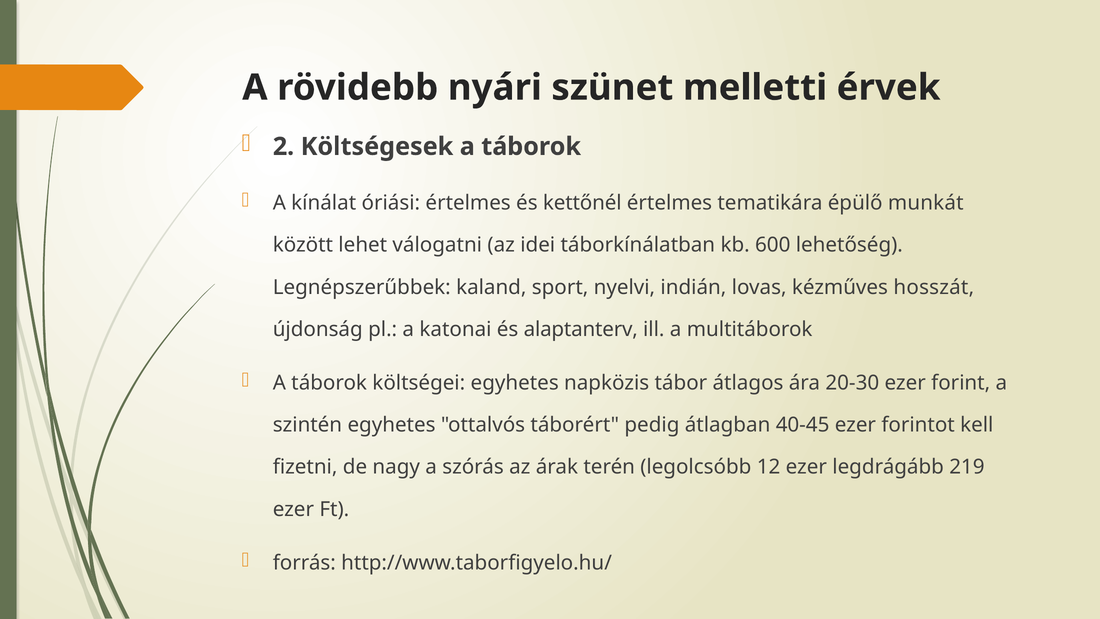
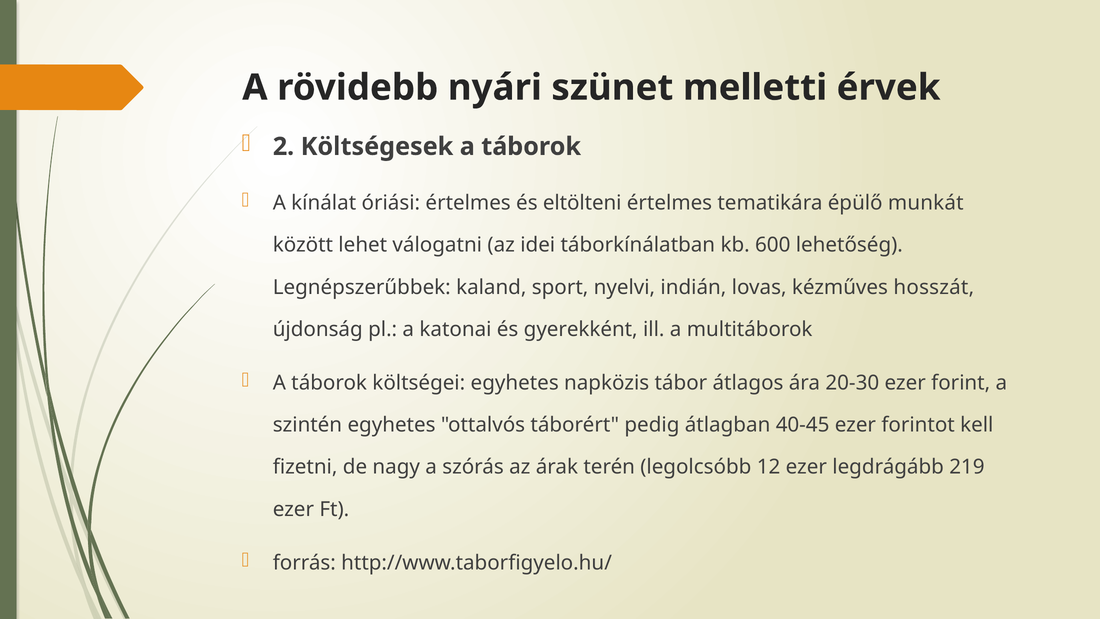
kettőnél: kettőnél -> eltölteni (582, 203)
alaptanterv: alaptanterv -> gyerekként (581, 329)
